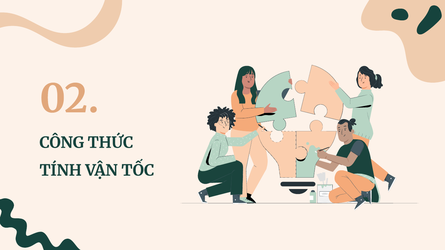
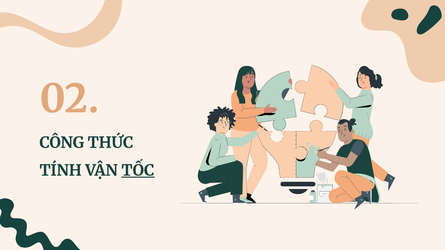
TỐC underline: none -> present (138, 171)
